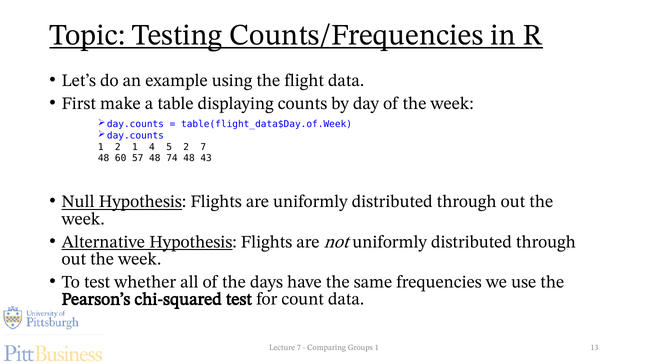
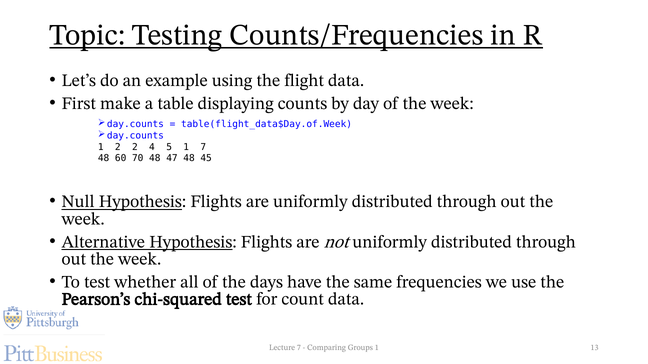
2 1: 1 -> 2 (135, 147)
5 2: 2 -> 1 (186, 147)
57: 57 -> 70 (138, 159)
74: 74 -> 47 (172, 159)
43: 43 -> 45 (206, 159)
